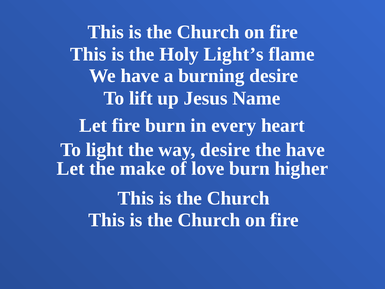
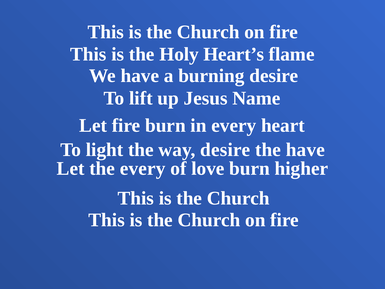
Light’s: Light’s -> Heart’s (234, 54)
the make: make -> every (143, 168)
